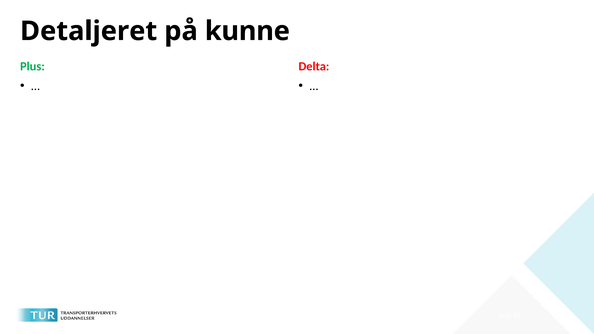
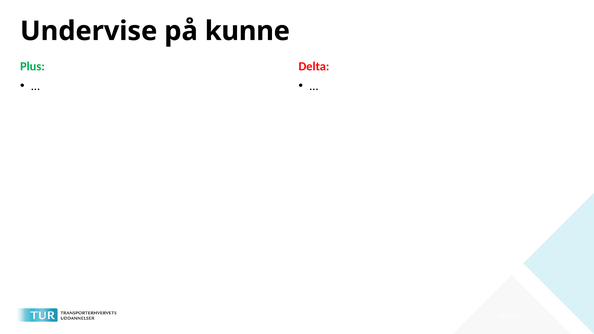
Detaljeret: Detaljeret -> Undervise (89, 31)
